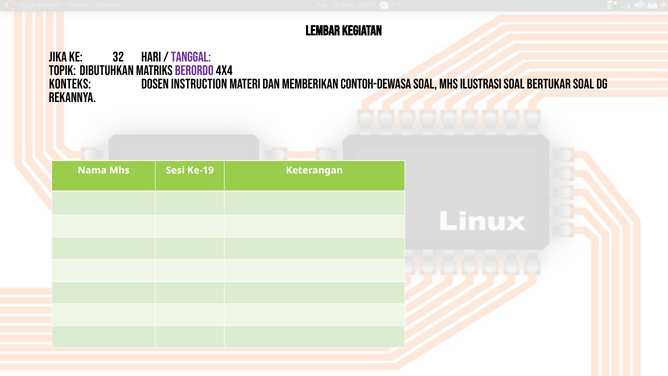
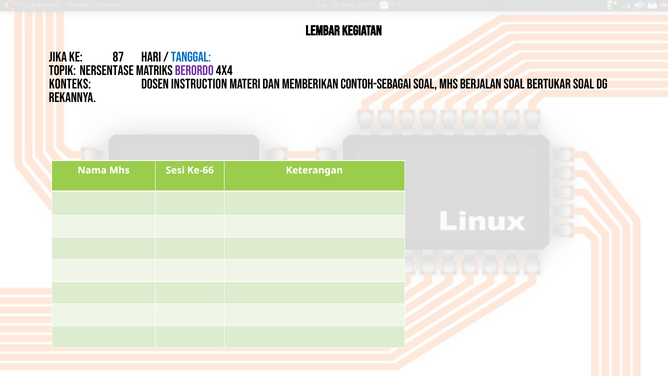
32: 32 -> 87 (118, 57)
Tanggal colour: purple -> blue (191, 57)
Dibutuhkan: Dibutuhkan -> Nersentase (107, 71)
contoh-dewasa: contoh-dewasa -> contoh-sebagai (376, 84)
ilustrasi: ilustrasi -> berjalan (481, 84)
Ke-19: Ke-19 -> Ke-66 (201, 170)
